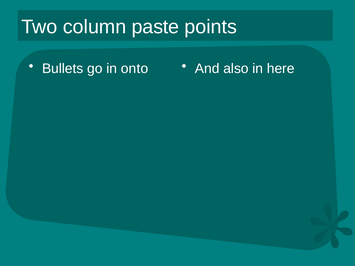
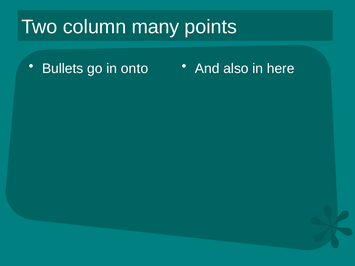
paste: paste -> many (155, 27)
